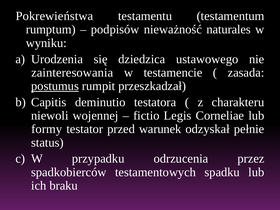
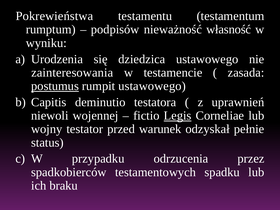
naturales: naturales -> własność (229, 29)
rumpit przeszkadzał: przeszkadzał -> ustawowego (152, 86)
charakteru: charakteru -> uprawnień (238, 102)
Legis underline: none -> present (178, 116)
formy: formy -> wojny (47, 129)
